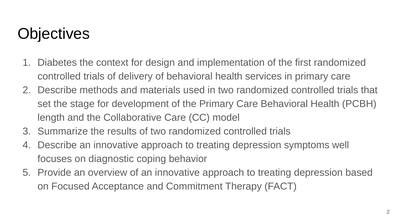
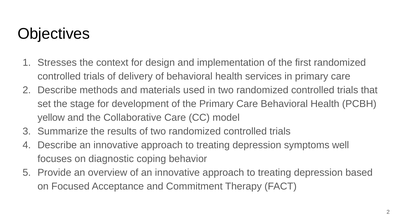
Diabetes: Diabetes -> Stresses (57, 63)
length: length -> yellow (51, 118)
